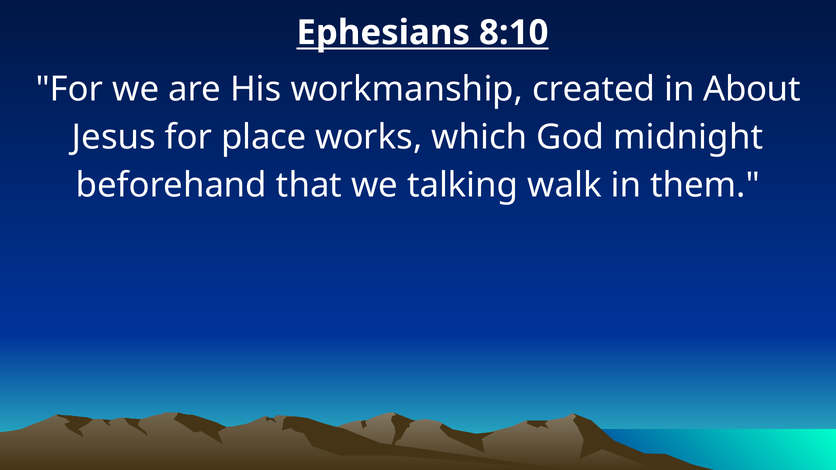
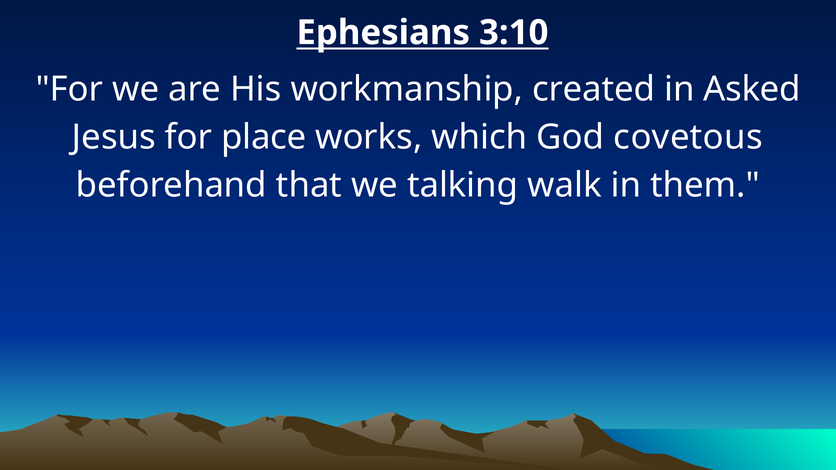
8:10: 8:10 -> 3:10 (514, 33)
About: About -> Asked (752, 89)
midnight: midnight -> covetous (688, 137)
